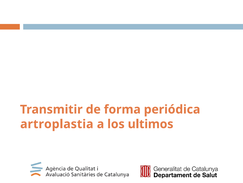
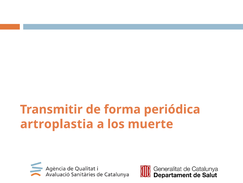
ultimos: ultimos -> muerte (150, 124)
